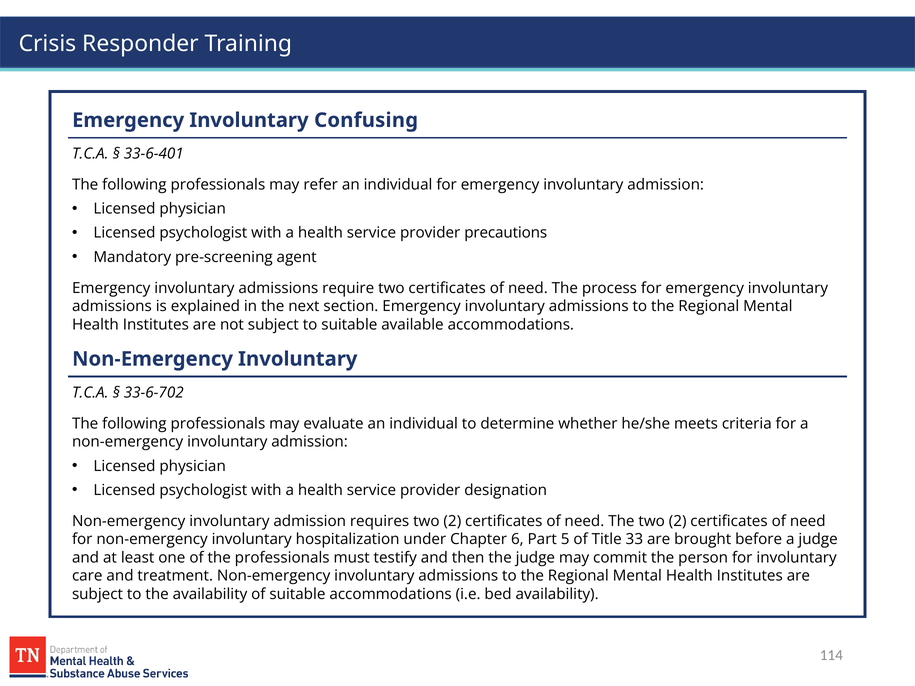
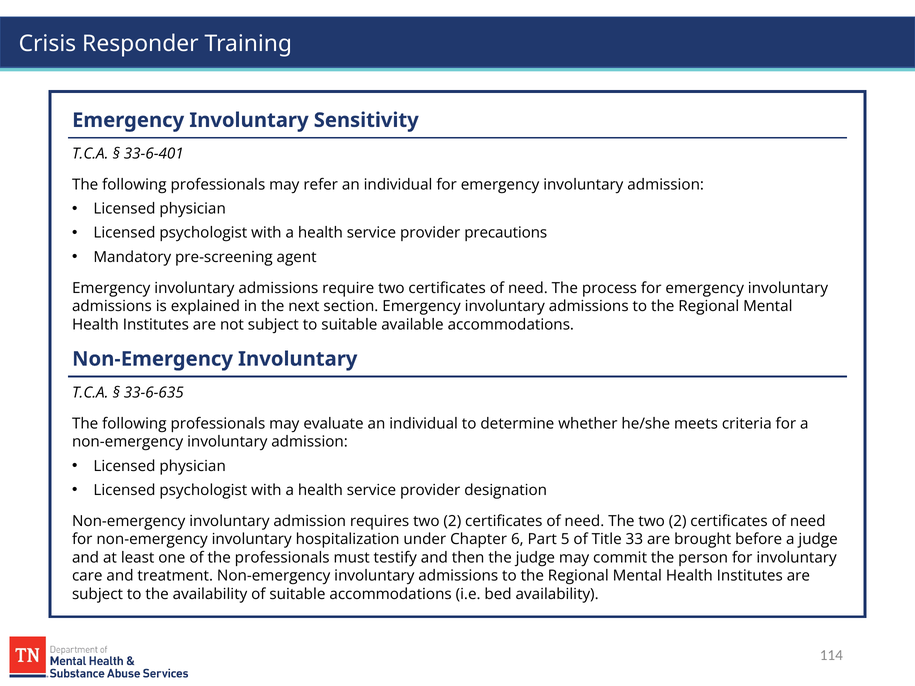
Confusing: Confusing -> Sensitivity (366, 120)
33-6-702: 33-6-702 -> 33-6-635 (154, 393)
